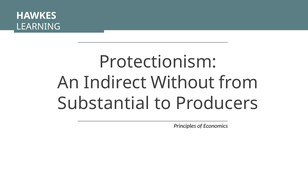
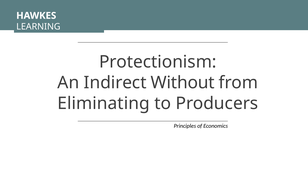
Substantial: Substantial -> Eliminating (104, 103)
